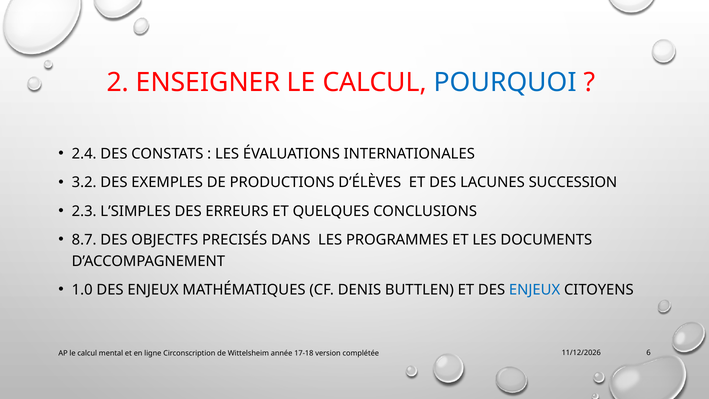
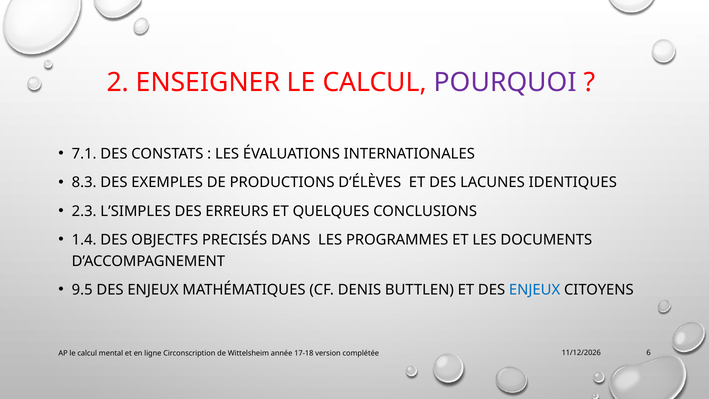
POURQUOI colour: blue -> purple (505, 82)
2.4: 2.4 -> 7.1 (84, 154)
3.2: 3.2 -> 8.3 (84, 182)
SUCCESSION: SUCCESSION -> IDENTIQUES (573, 182)
8.7: 8.7 -> 1.4 (84, 240)
1.0: 1.0 -> 9.5 (82, 290)
